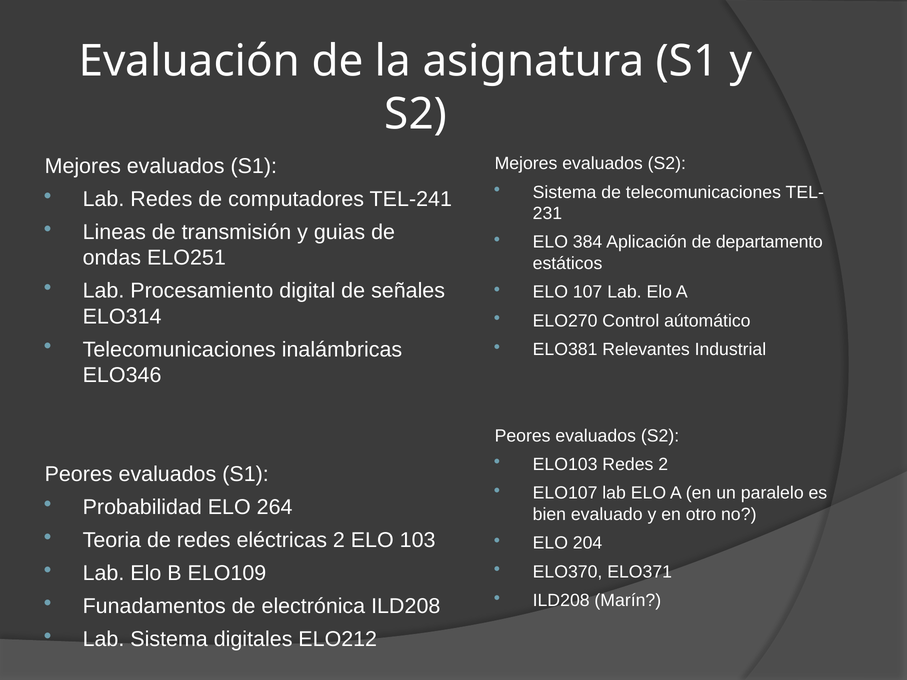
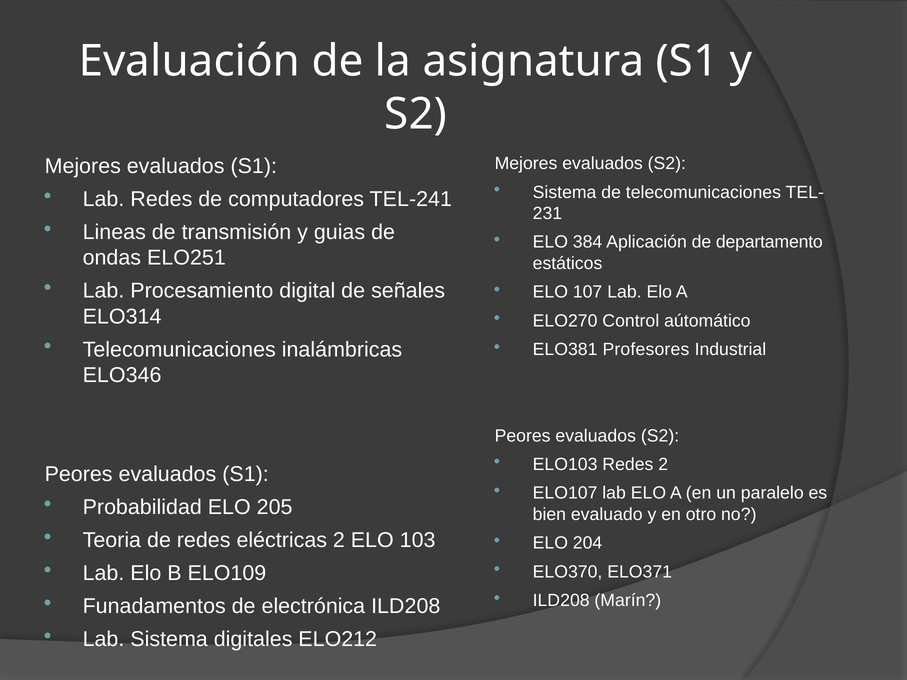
Relevantes: Relevantes -> Profesores (646, 350)
264: 264 -> 205 (275, 507)
